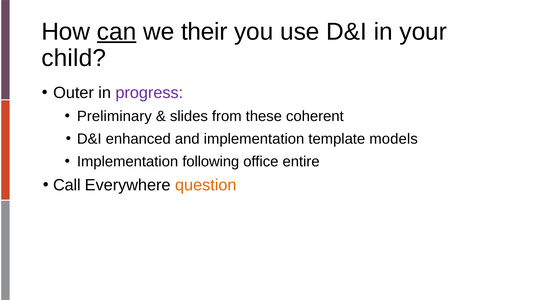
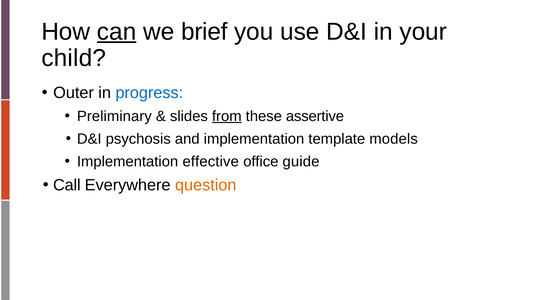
their: their -> brief (204, 32)
progress colour: purple -> blue (149, 93)
from underline: none -> present (227, 116)
coherent: coherent -> assertive (315, 116)
enhanced: enhanced -> psychosis (138, 139)
following: following -> effective (211, 161)
entire: entire -> guide (301, 161)
